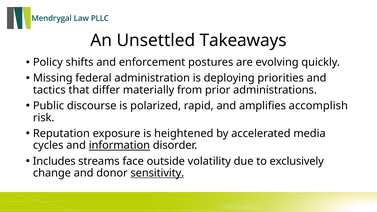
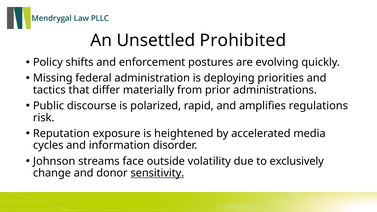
Takeaways: Takeaways -> Prohibited (243, 41)
accomplish: accomplish -> regulations (318, 106)
information underline: present -> none (119, 145)
Includes: Includes -> Johnson (54, 161)
